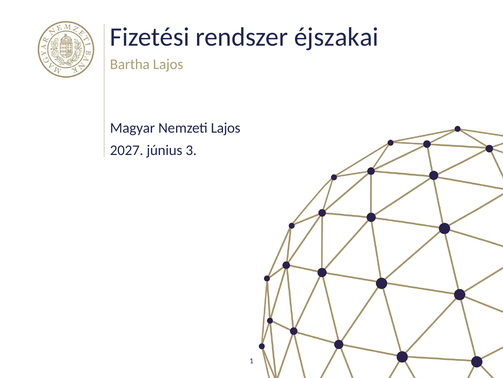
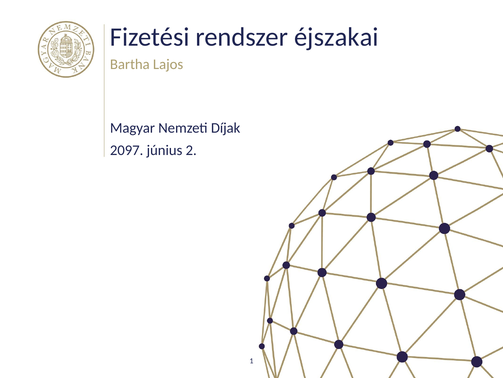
Nemzeti Lajos: Lajos -> Díjak (226, 128)
2027: 2027 -> 2097 (127, 150)
3: 3 -> 2 (191, 150)
